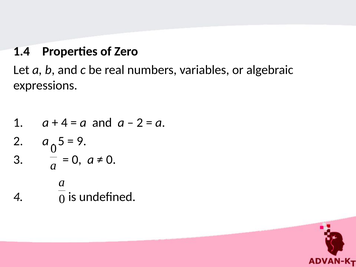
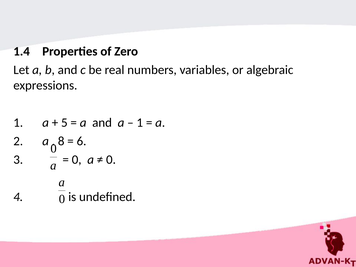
4: 4 -> 5 (64, 123)
2: 2 -> 1 (140, 123)
5: 5 -> 8 (61, 141)
9: 9 -> 6 (82, 141)
